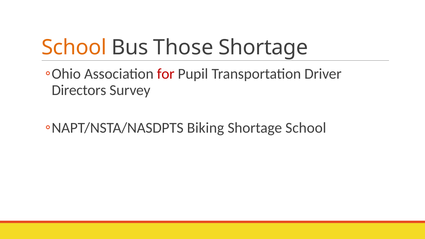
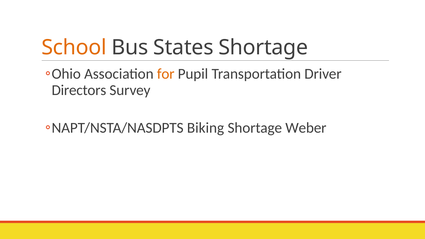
Those: Those -> States (183, 48)
for colour: red -> orange (166, 74)
Shortage School: School -> Weber (306, 128)
